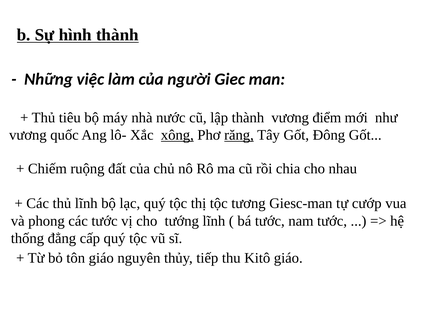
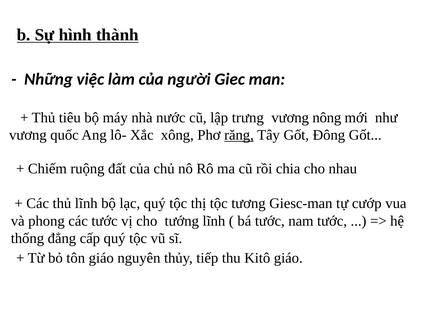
lập thành: thành -> trưng (248, 118)
điểm: điểm -> nông (327, 118)
xông underline: present -> none (177, 135)
